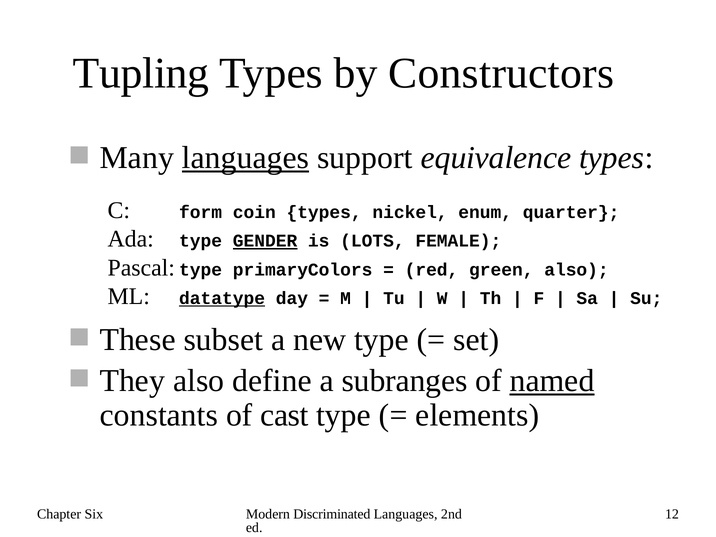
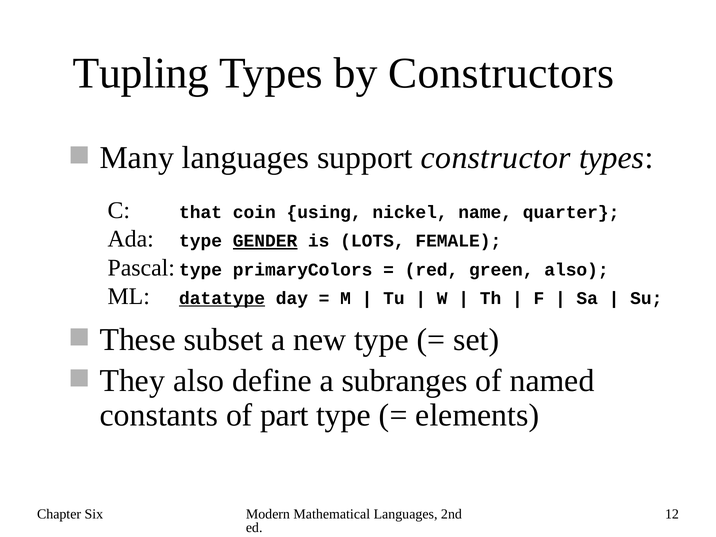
languages underline: present -> none (246, 158)
equivalence: equivalence -> constructor (496, 158)
form: form -> that (201, 212)
coin types: types -> using (324, 212)
enum: enum -> name (485, 212)
named underline: present -> none (552, 381)
cast: cast -> part (285, 415)
Discriminated: Discriminated -> Mathematical (332, 514)
